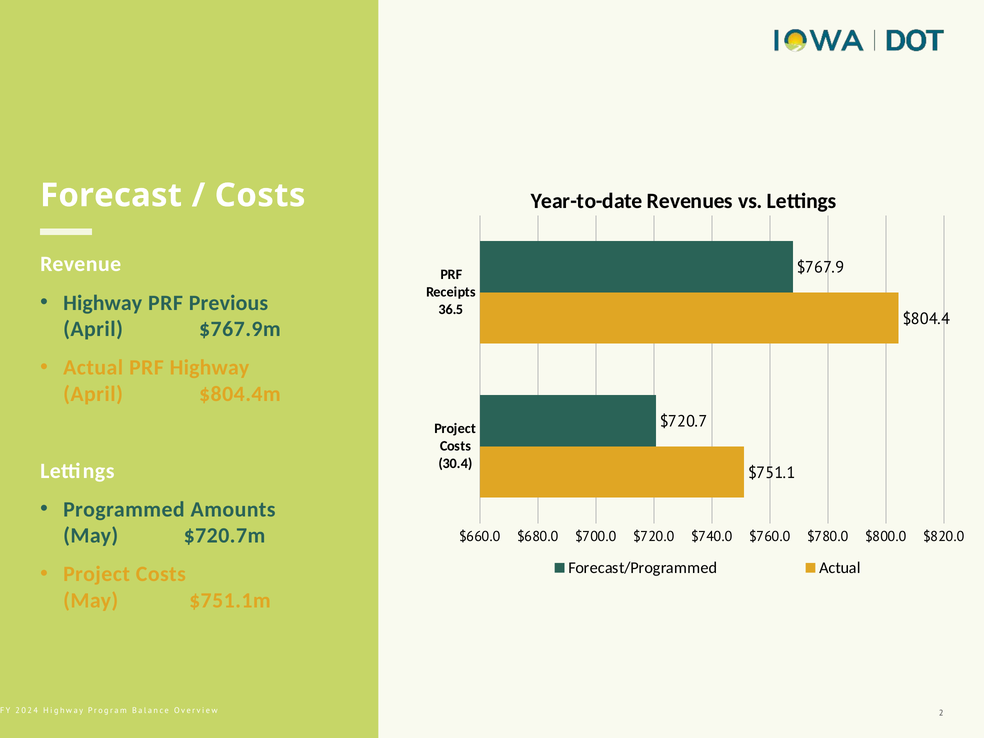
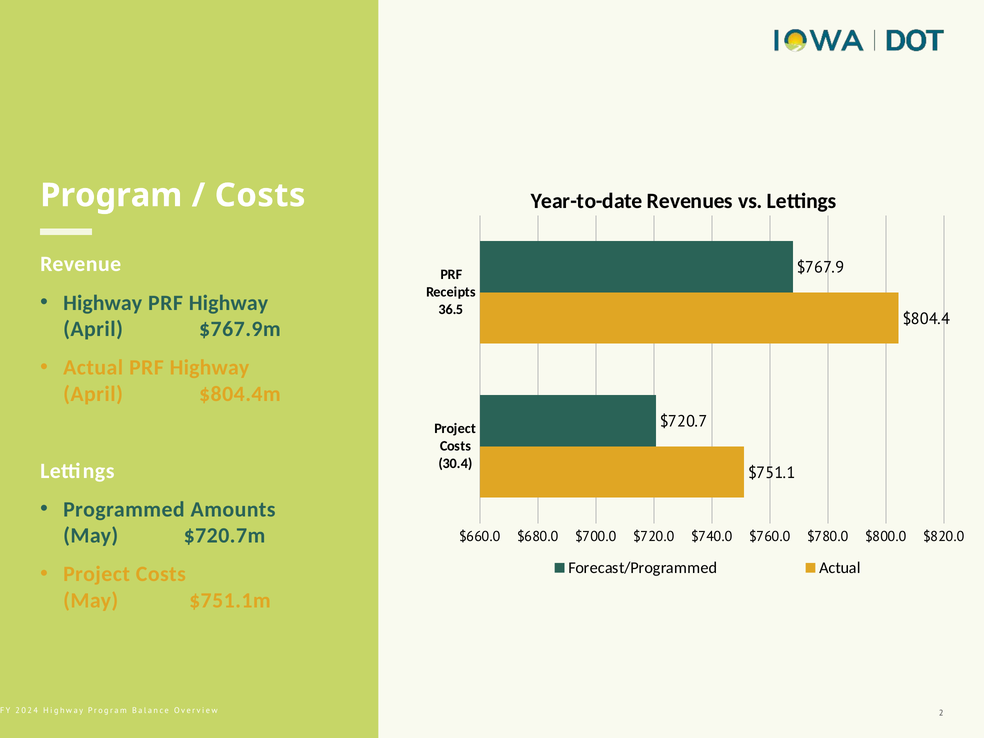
Forecast: Forecast -> Program (111, 195)
Previous: Previous -> Highway (228, 303)
